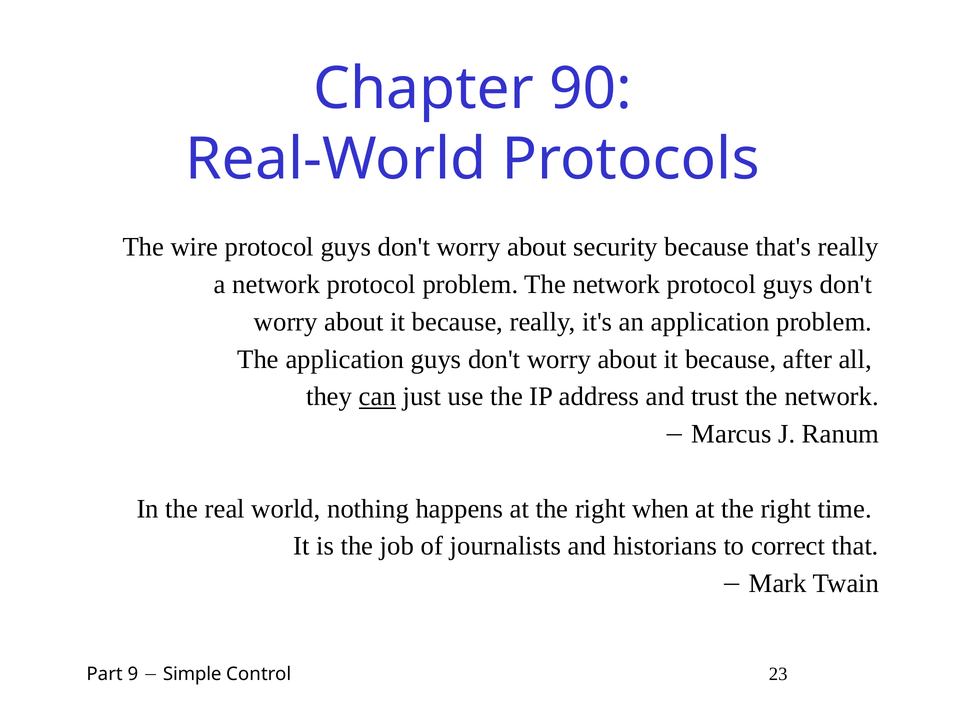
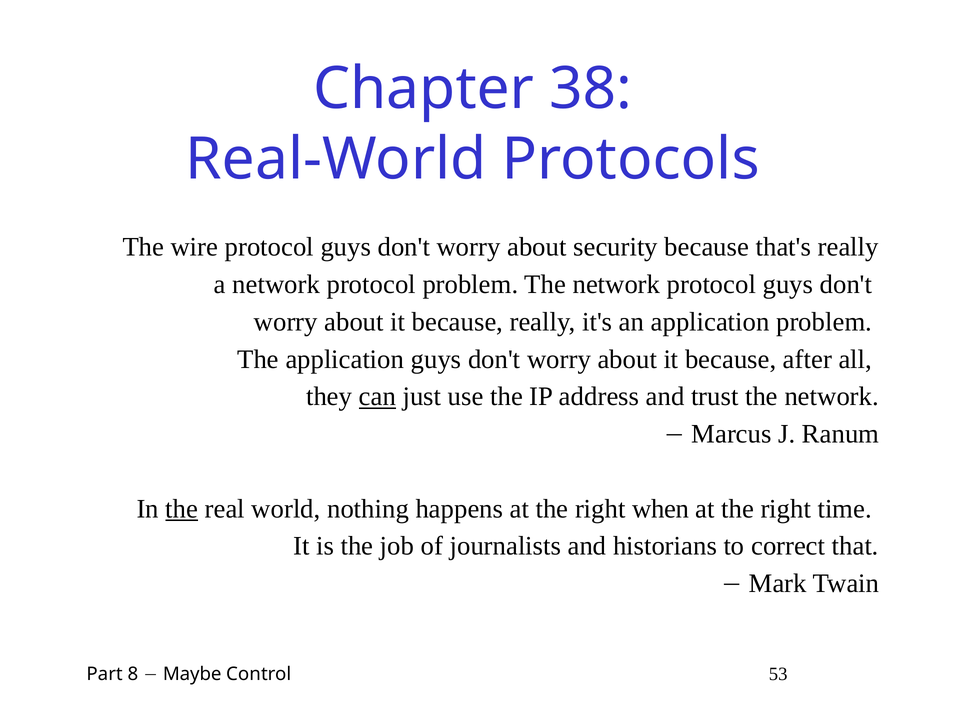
90: 90 -> 38 (591, 89)
the underline: none -> present (182, 509)
9: 9 -> 8 (133, 674)
Simple: Simple -> Maybe (192, 674)
23: 23 -> 53 (778, 674)
